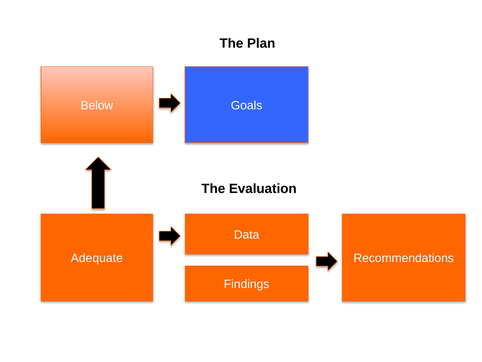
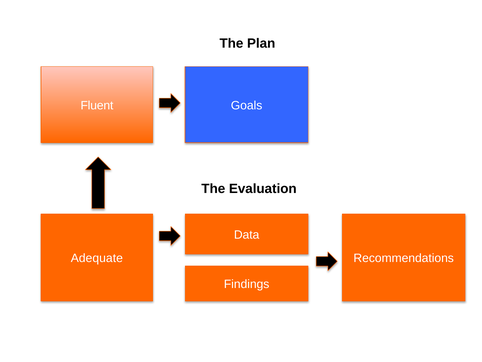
Below: Below -> Fluent (97, 105)
